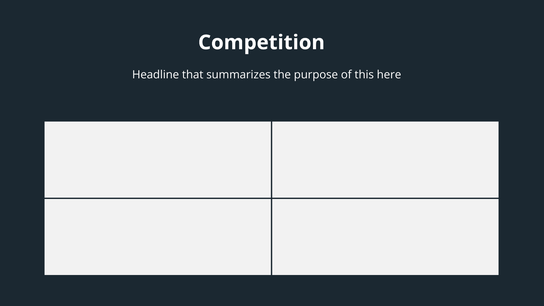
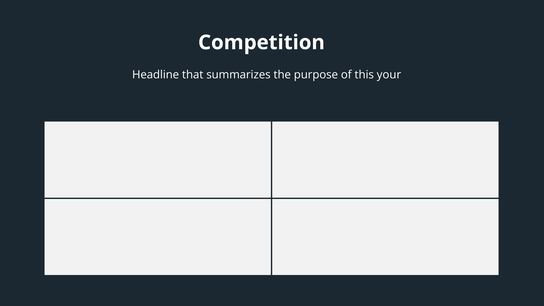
here: here -> your (389, 75)
